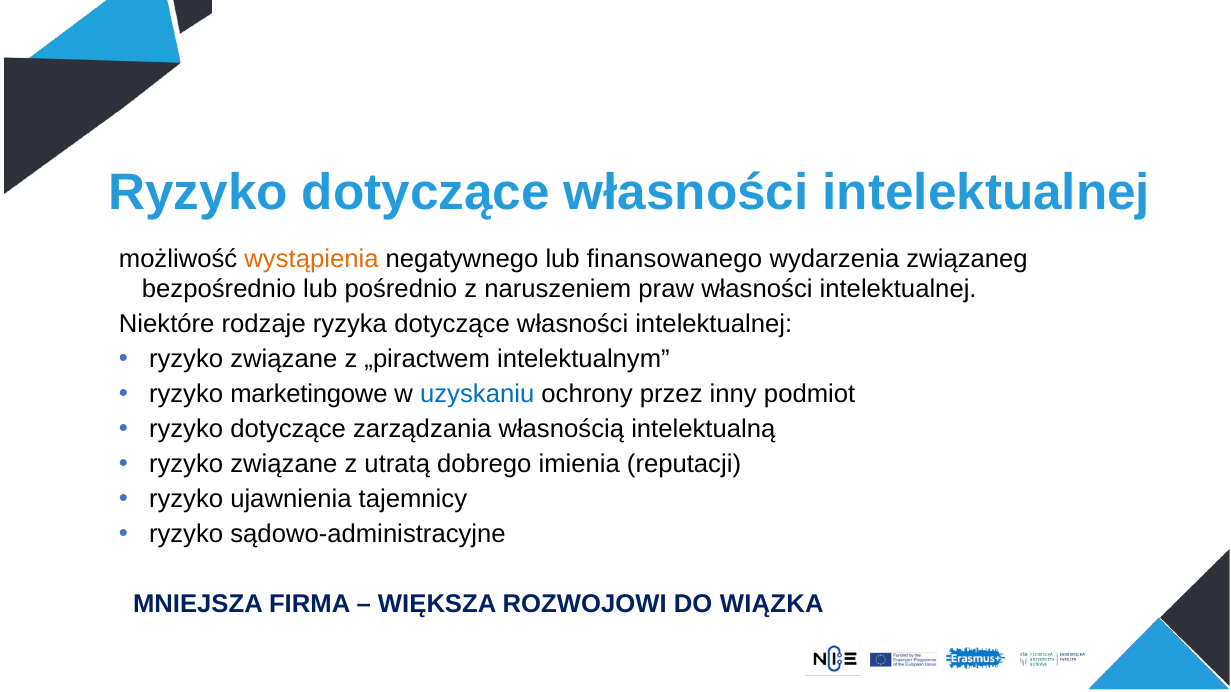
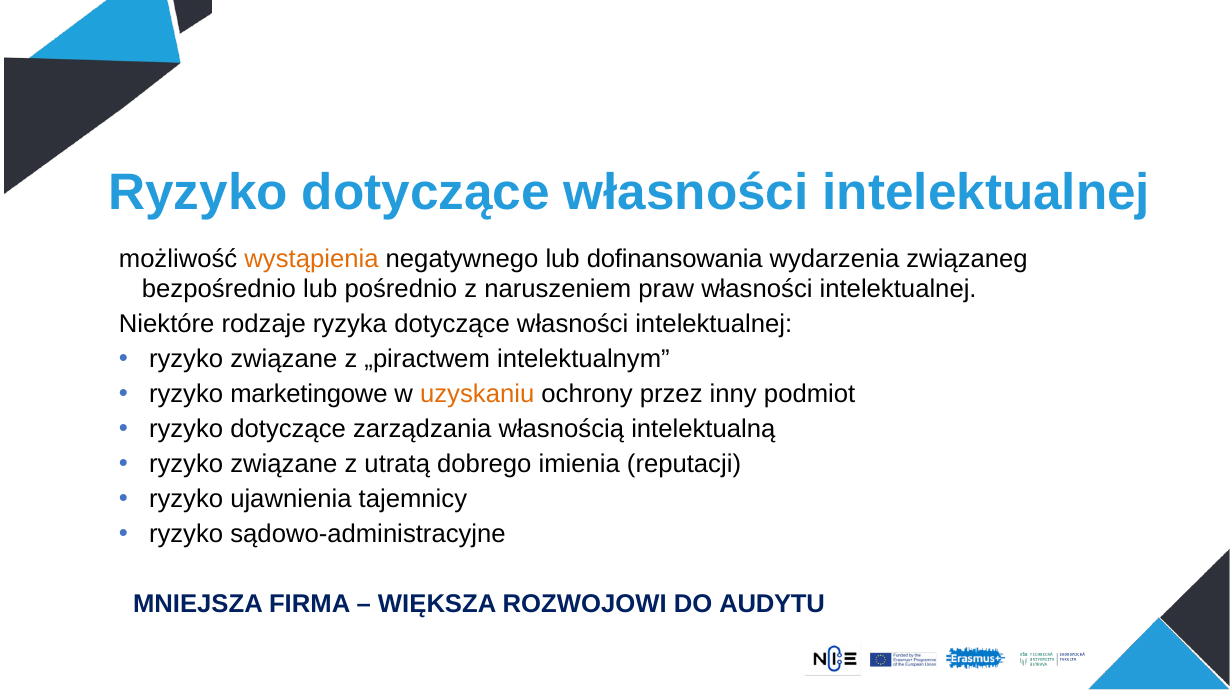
finansowanego: finansowanego -> dofinansowania (675, 259)
uzyskaniu colour: blue -> orange (477, 395)
WIĄZKA: WIĄZKA -> AUDYTU (772, 604)
